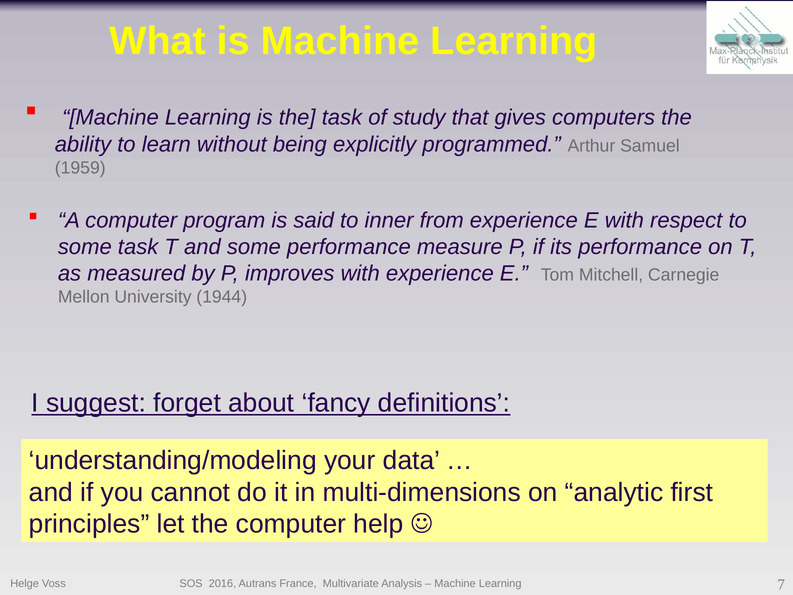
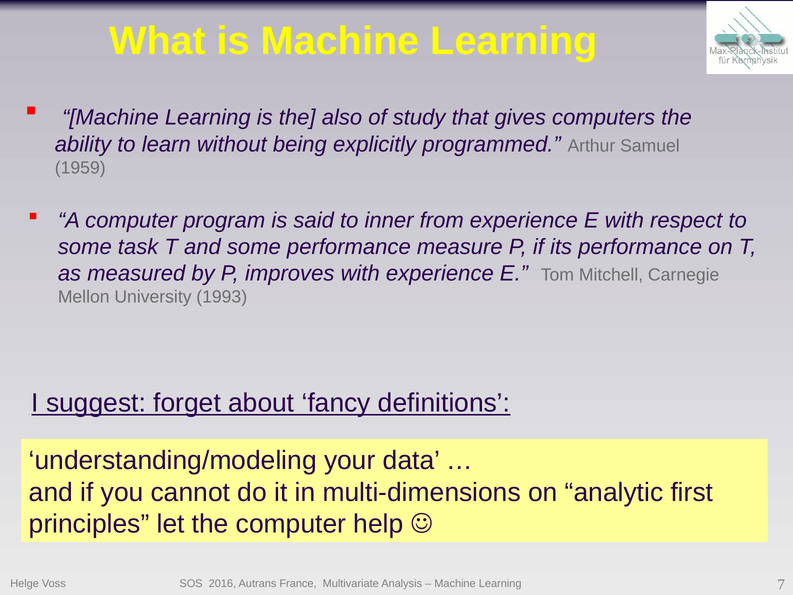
the task: task -> also (342, 117)
1944: 1944 -> 1993 (222, 297)
